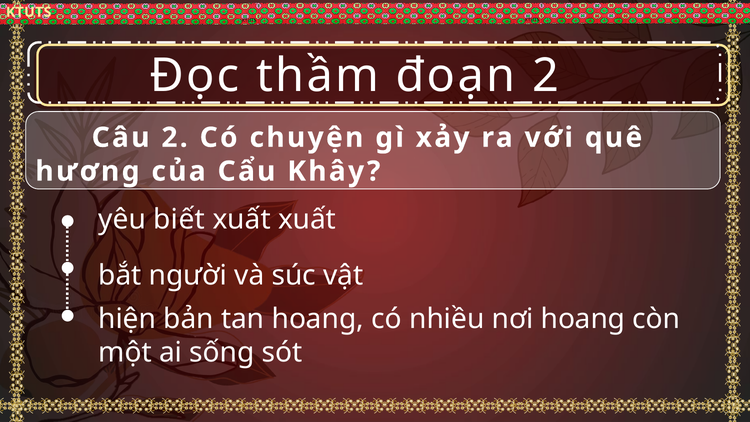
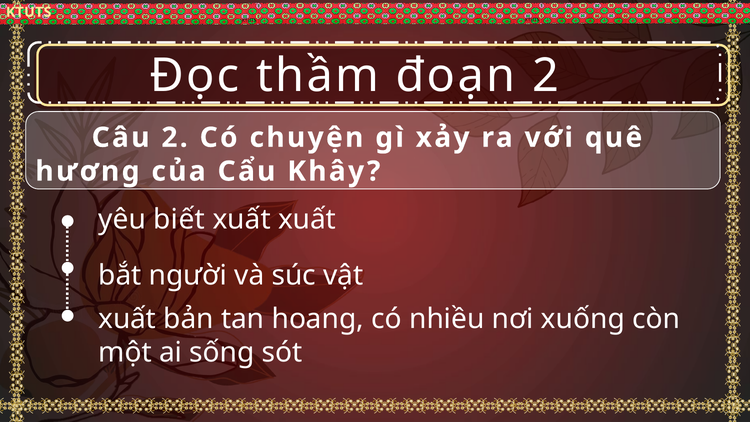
hiện: hiện -> xuất (127, 319)
nơi hoang: hoang -> xuống (583, 319)
